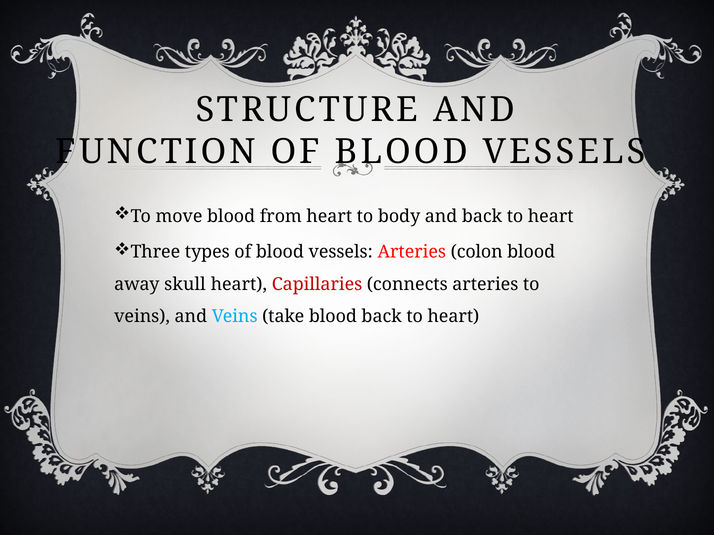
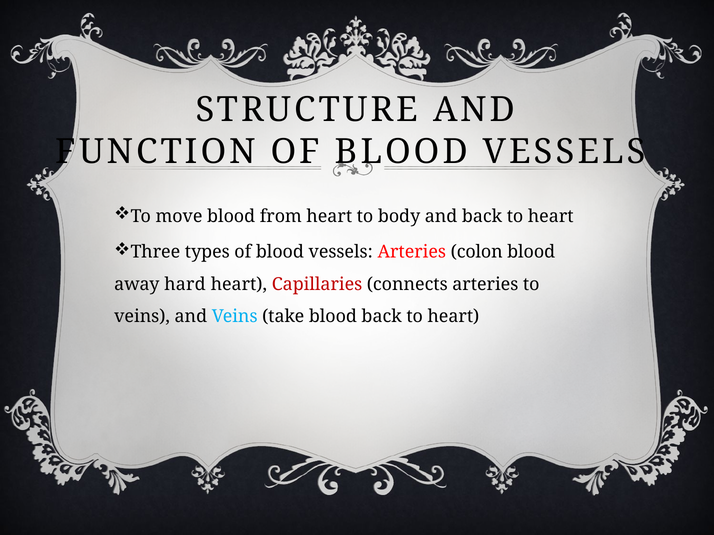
skull: skull -> hard (185, 284)
